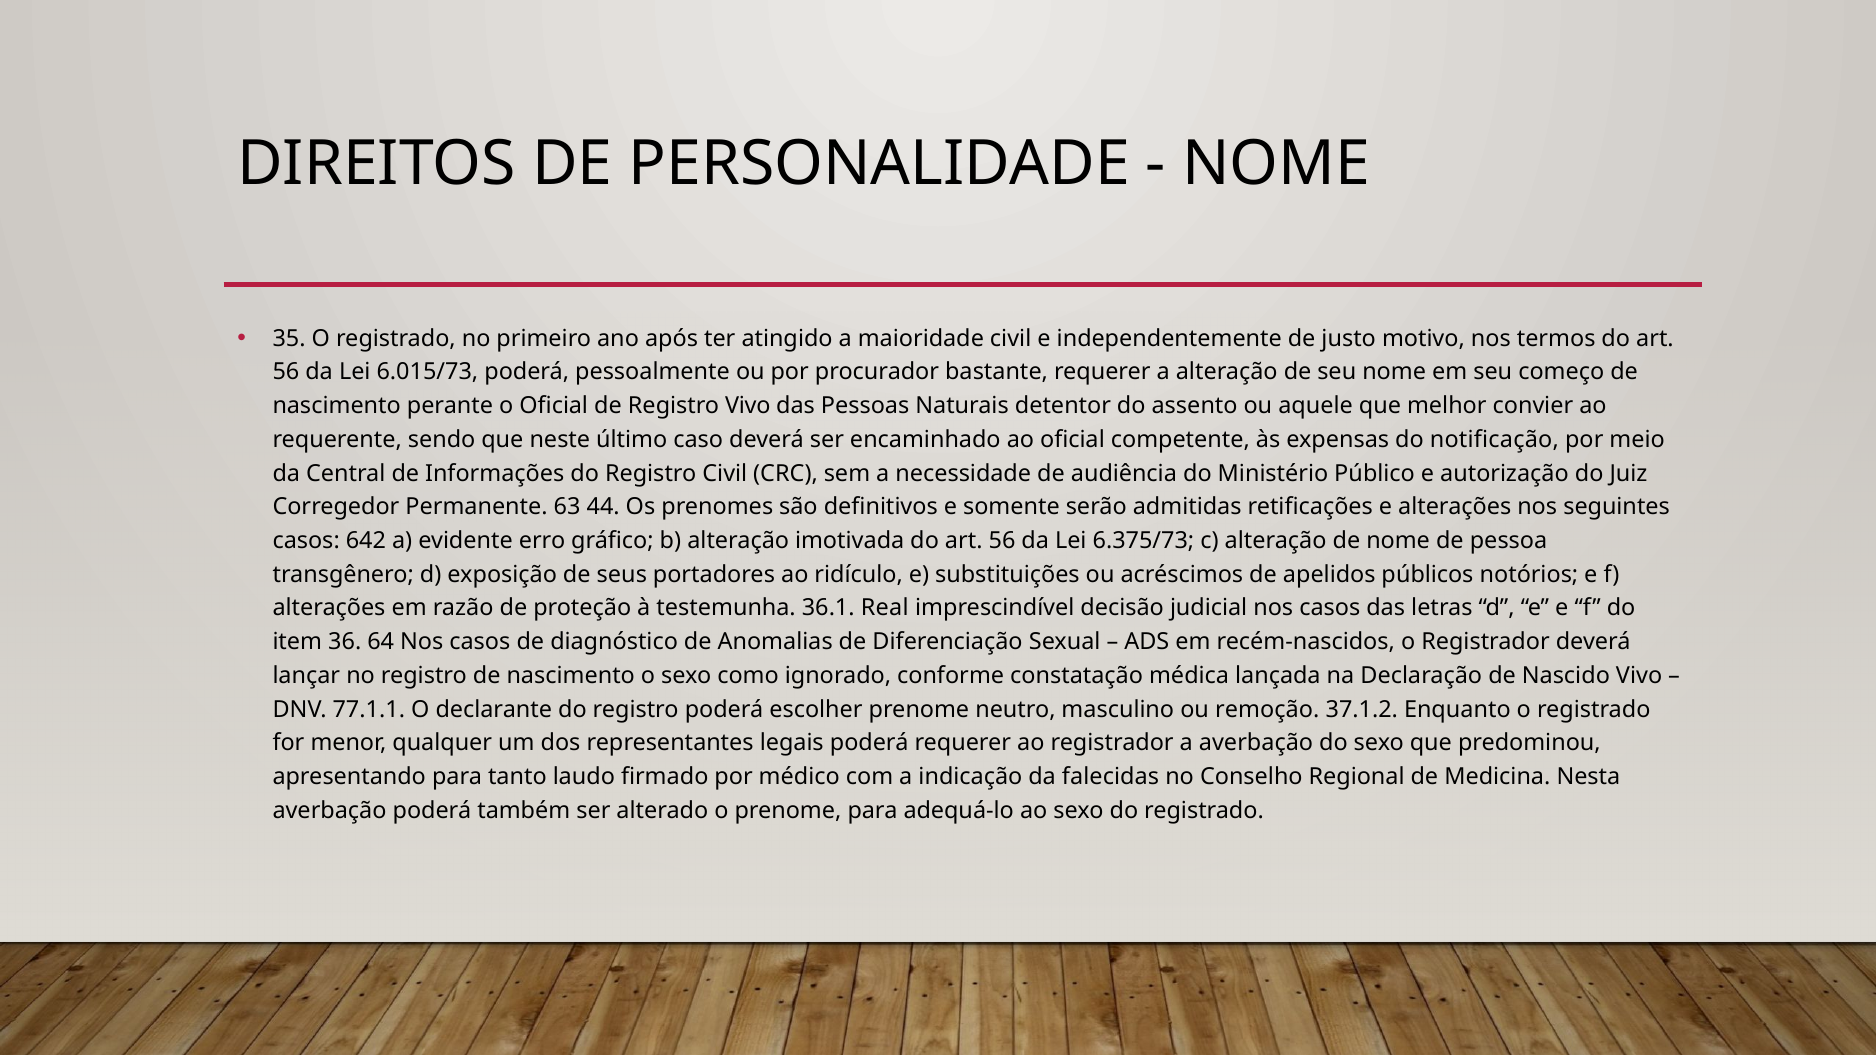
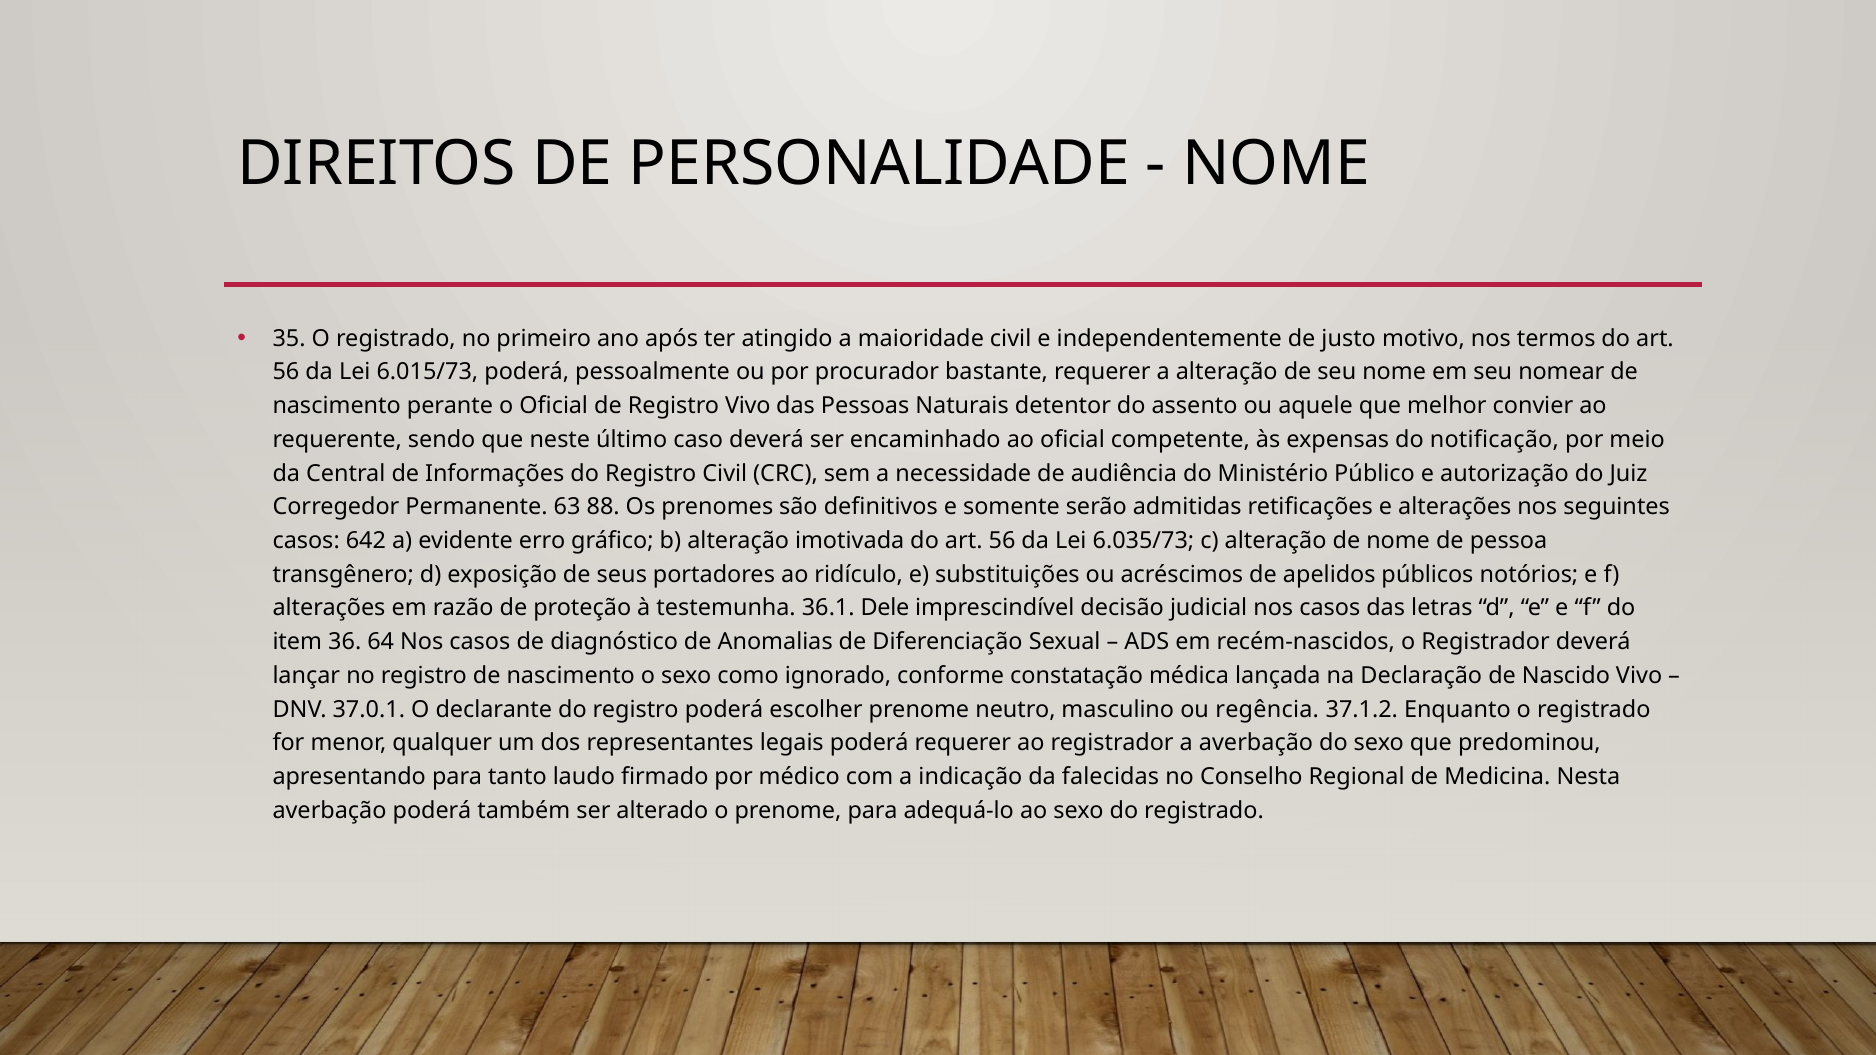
começo: começo -> nomear (1561, 372)
44: 44 -> 88 (603, 507)
6.375/73: 6.375/73 -> 6.035/73 (1143, 541)
Real: Real -> Dele (885, 608)
77.1.1: 77.1.1 -> 37.0.1 (369, 710)
remoção: remoção -> regência (1267, 710)
